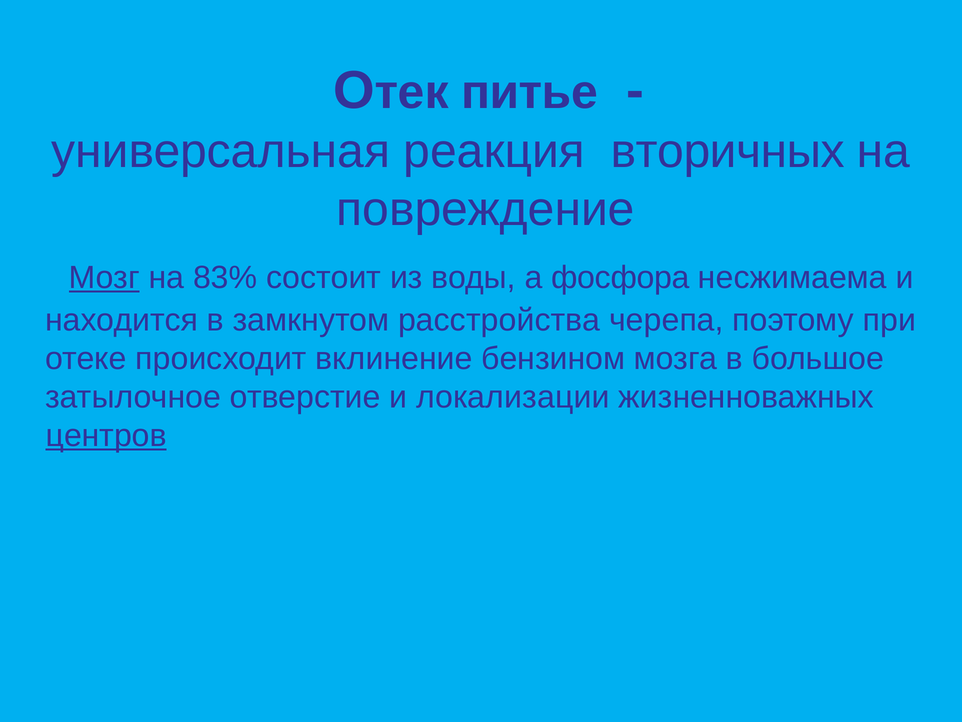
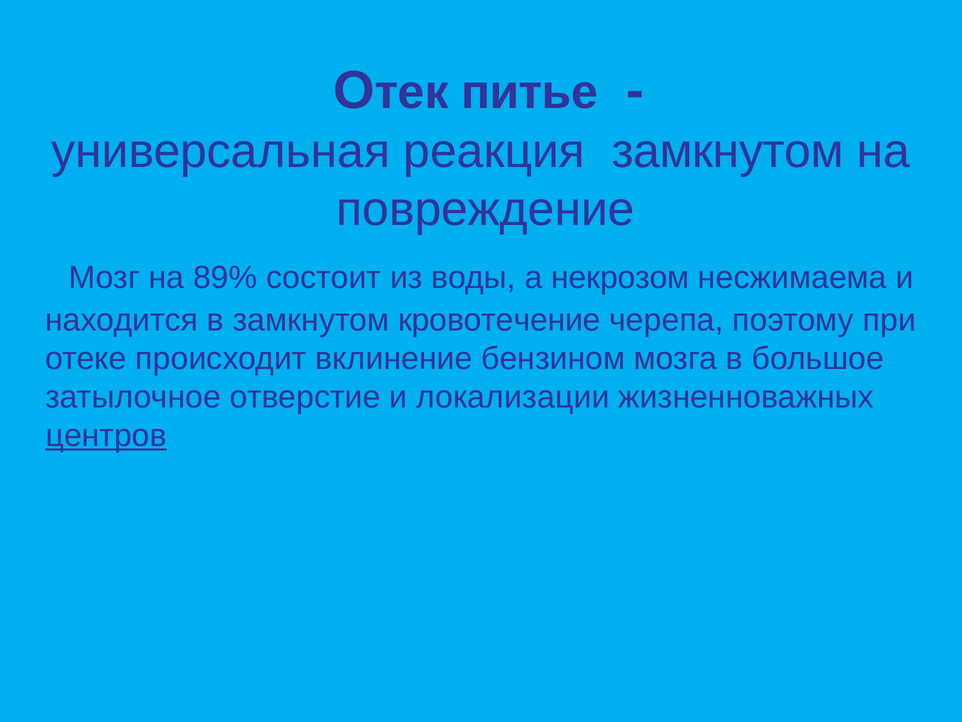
реакция вторичных: вторичных -> замкнутом (728, 151)
Мозг underline: present -> none (104, 277)
83%: 83% -> 89% (225, 277)
фосфора: фосфора -> некрозом (620, 277)
расстройства: расстройства -> кровотечение (499, 320)
